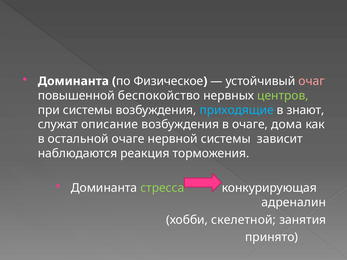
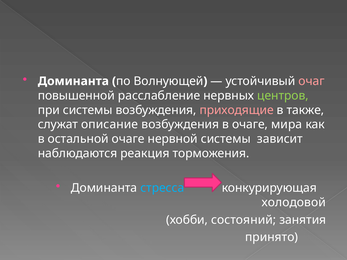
Физическое: Физическое -> Волнующей (168, 81)
беспокойство: беспокойство -> расслабление (159, 96)
приходящие colour: light blue -> pink (237, 110)
знают: знают -> также (305, 110)
дома: дома -> мира (287, 125)
стресса colour: light green -> light blue (162, 188)
адреналин: адреналин -> холодовой (294, 203)
скелетной: скелетной -> состояний (244, 220)
